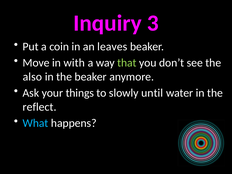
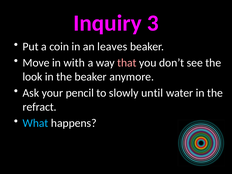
that colour: light green -> pink (127, 63)
also: also -> look (33, 77)
things: things -> pencil (80, 93)
reflect: reflect -> refract (40, 107)
